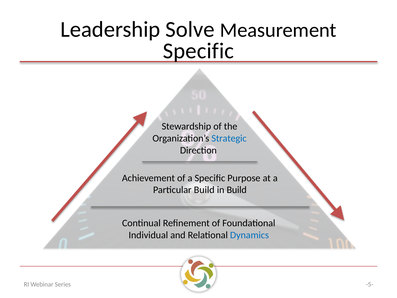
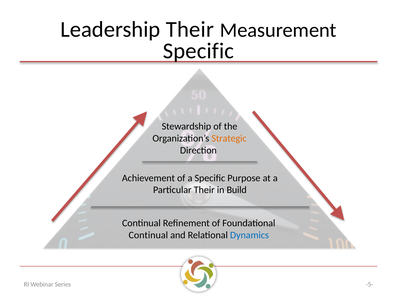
Leadership Solve: Solve -> Their (190, 29)
Strategic colour: blue -> orange (229, 138)
Particular Build: Build -> Their (204, 190)
Individual: Individual -> Continual (148, 235)
